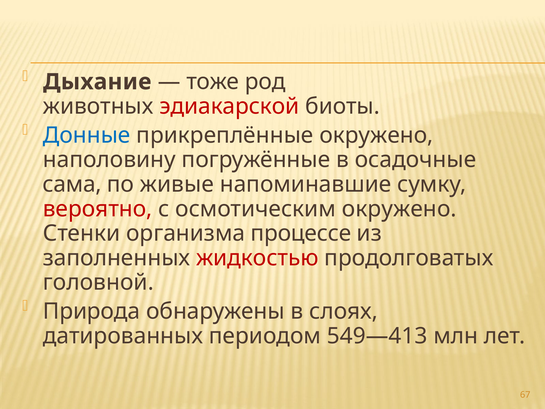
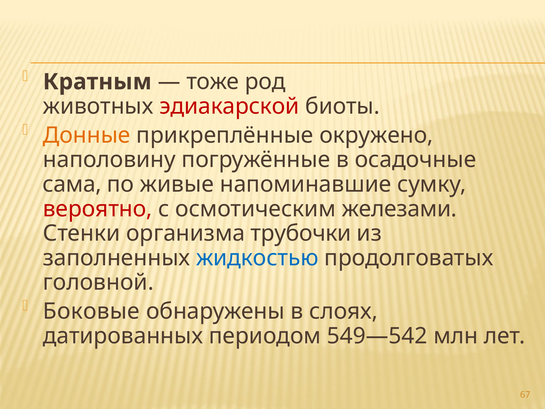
Дыхание: Дыхание -> Кратным (97, 82)
Донные colour: blue -> orange (87, 135)
осмотическим окружено: окружено -> железами (399, 209)
процессе: процессе -> трубочки (301, 233)
жидкостью colour: red -> blue (257, 258)
Природа: Природа -> Боковые (91, 311)
549—413: 549—413 -> 549—542 (377, 336)
